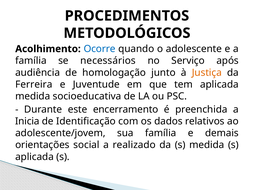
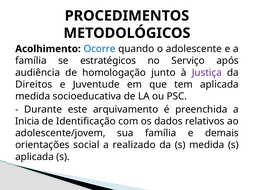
necessários: necessários -> estratégicos (108, 61)
Justiça colour: orange -> purple (207, 73)
Ferreira: Ferreira -> Direitos (34, 85)
encerramento: encerramento -> arquivamento (126, 110)
